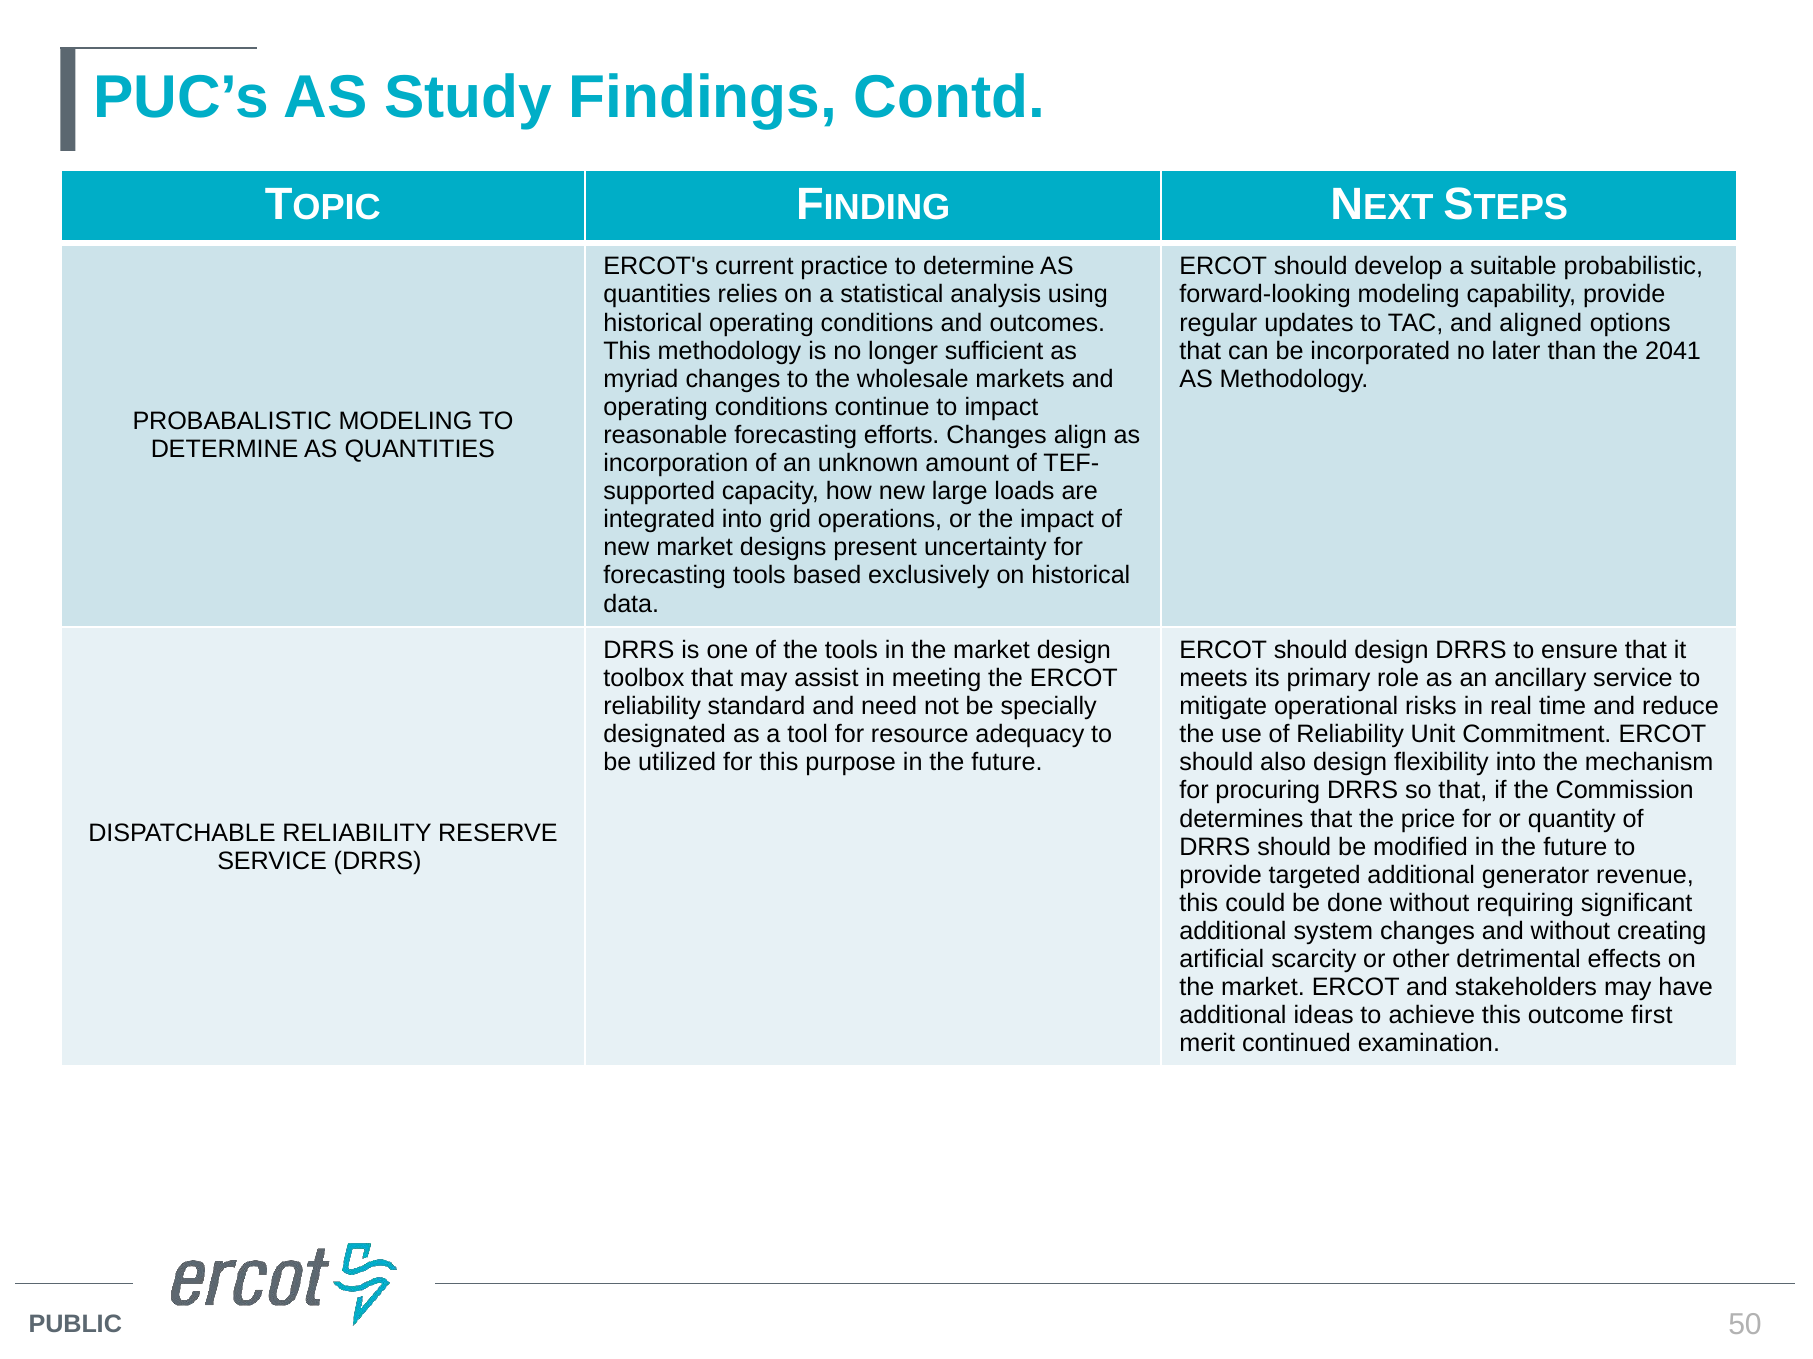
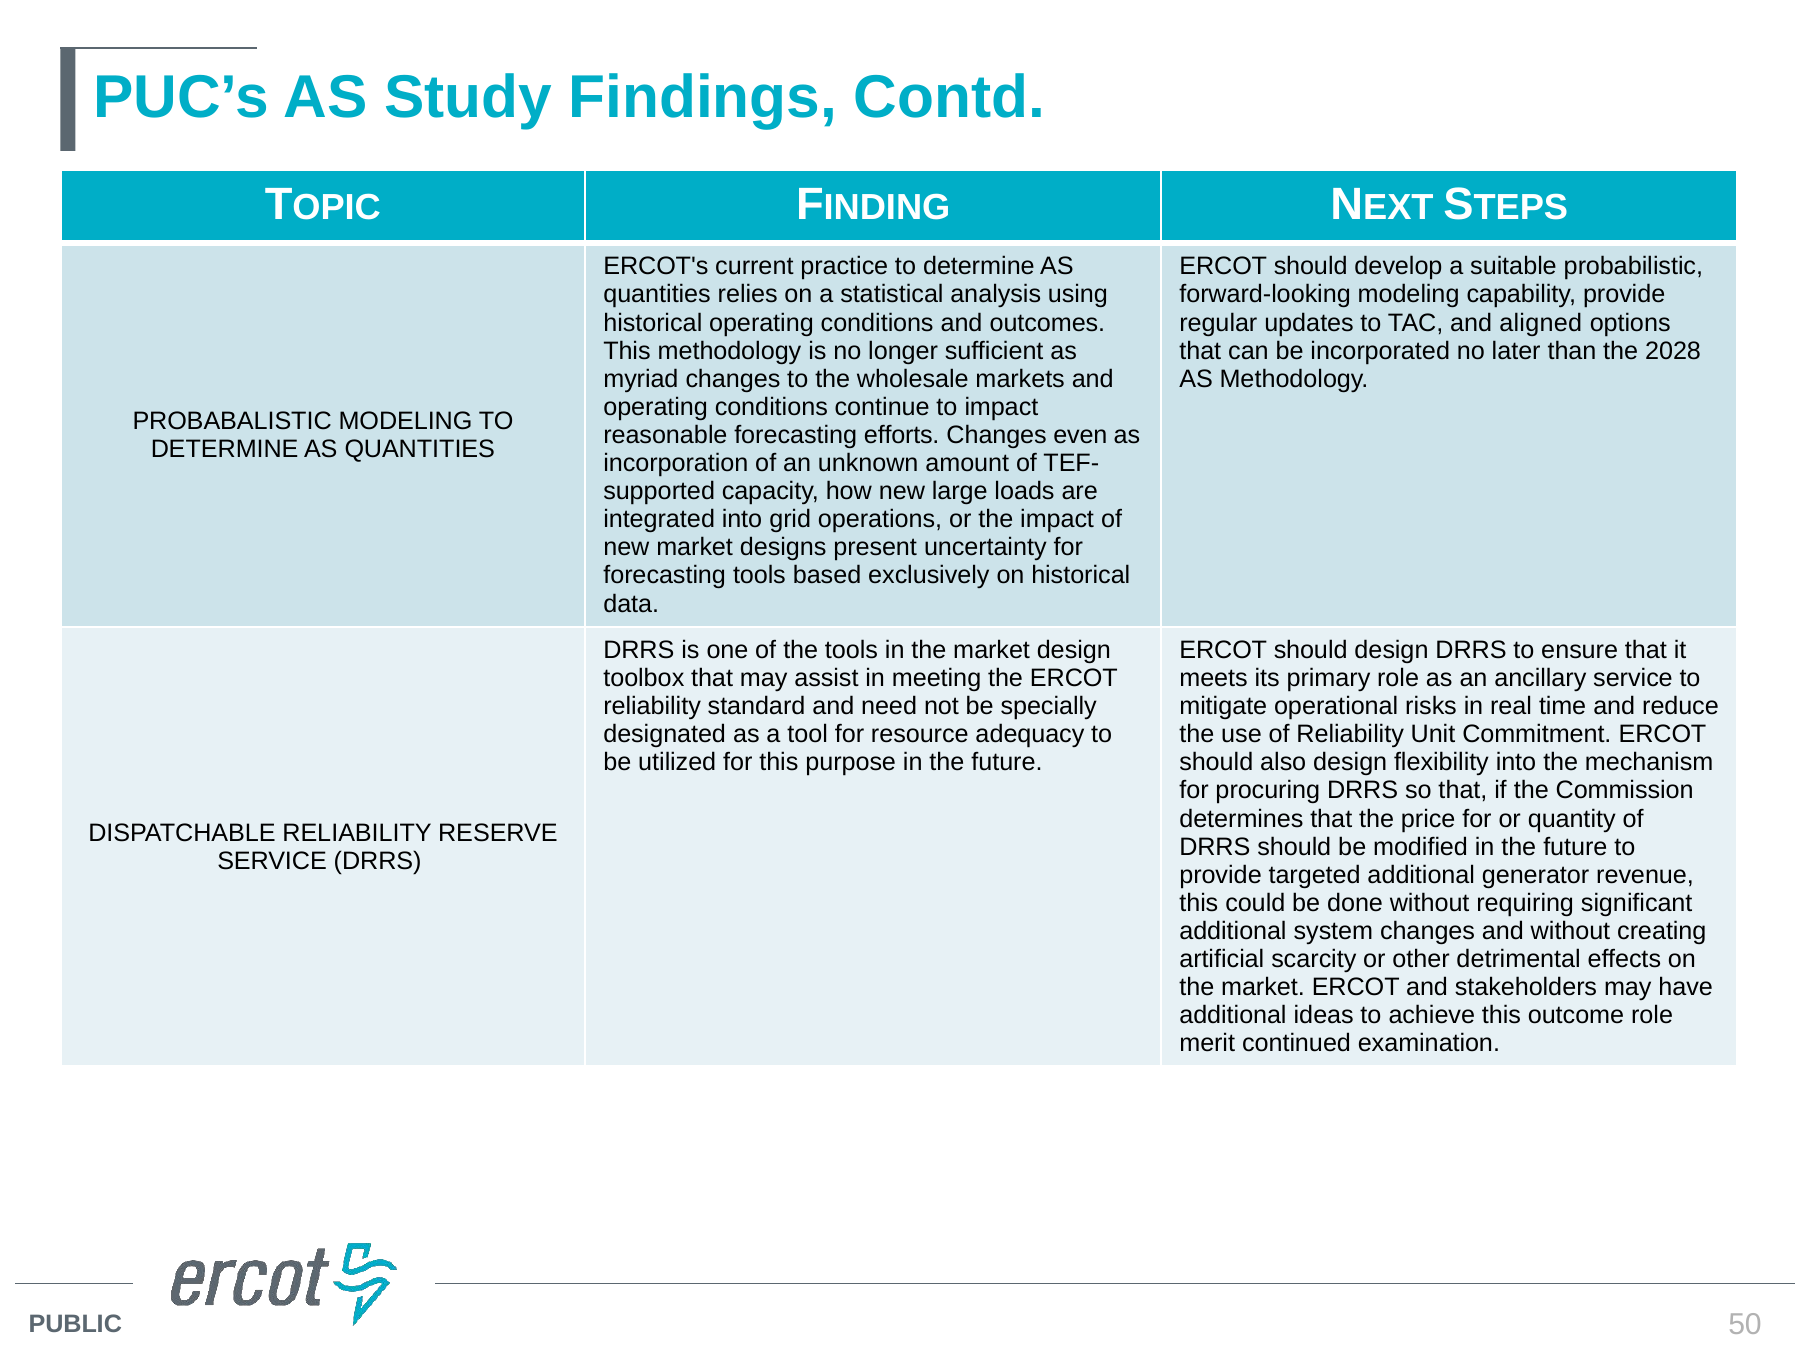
2041: 2041 -> 2028 (1673, 351)
align: align -> even (1080, 435)
outcome first: first -> role (1652, 1016)
